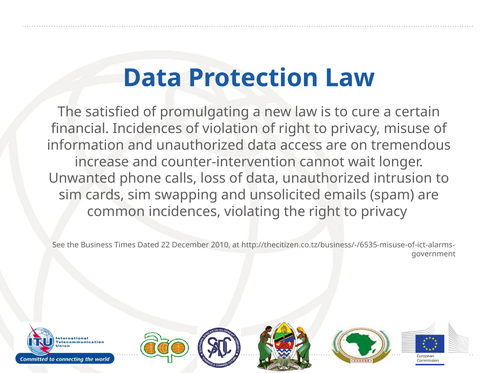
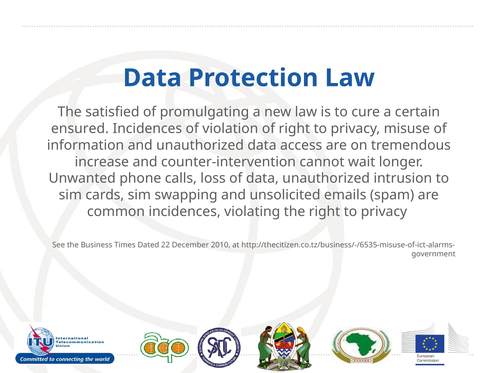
financial: financial -> ensured (80, 129)
